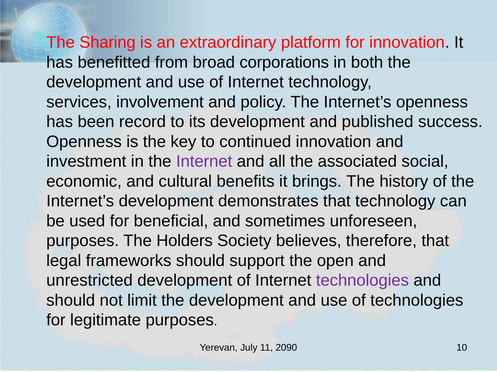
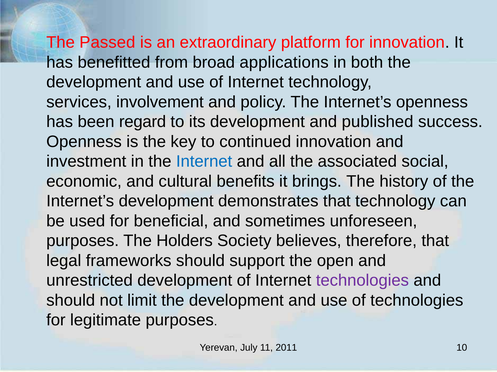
Sharing: Sharing -> Passed (107, 43)
corporations: corporations -> applications (284, 62)
record: record -> regard (143, 122)
Internet colour: purple -> blue (204, 162)
2090: 2090 -> 2011 (286, 348)
